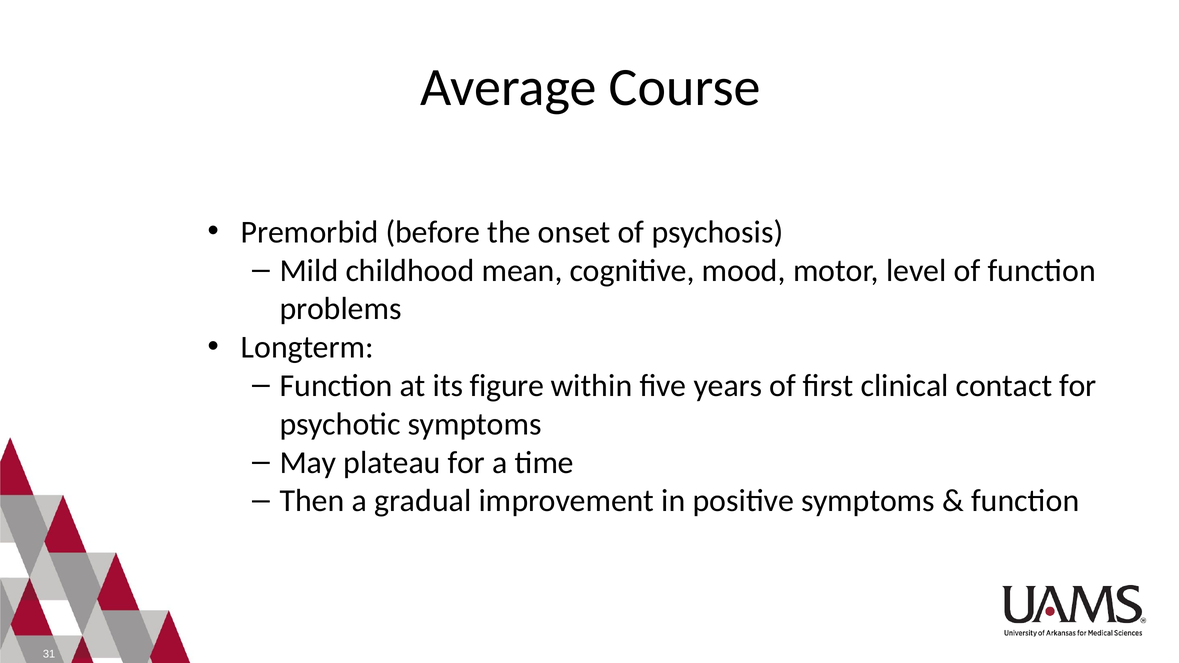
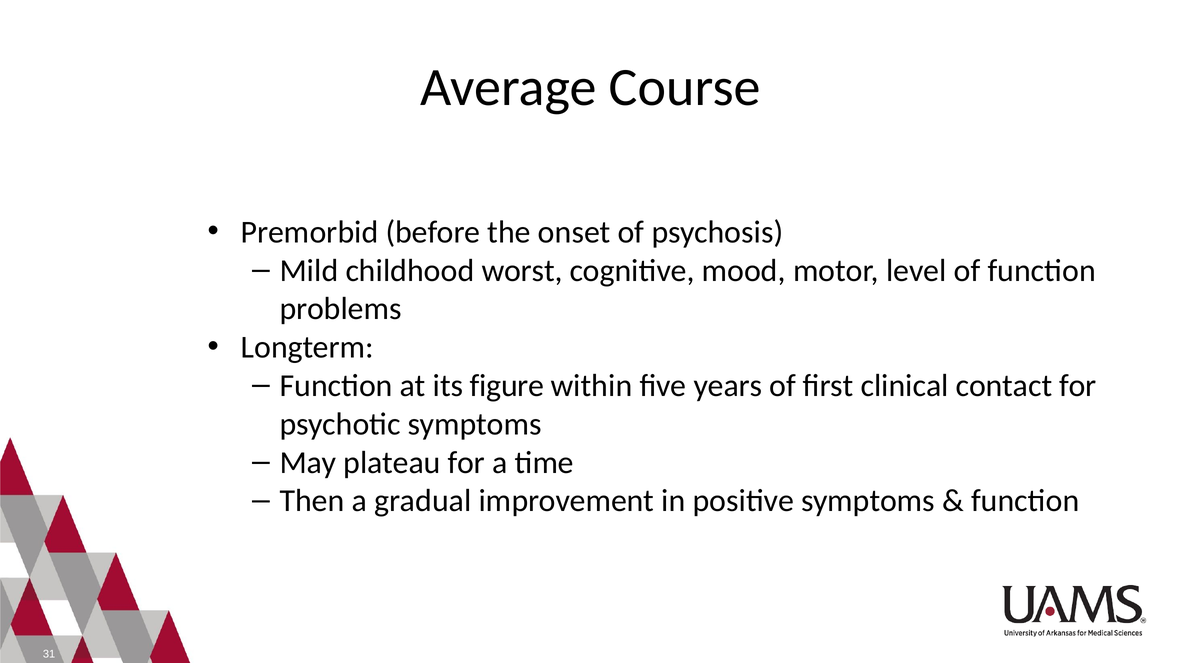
mean: mean -> worst (522, 271)
